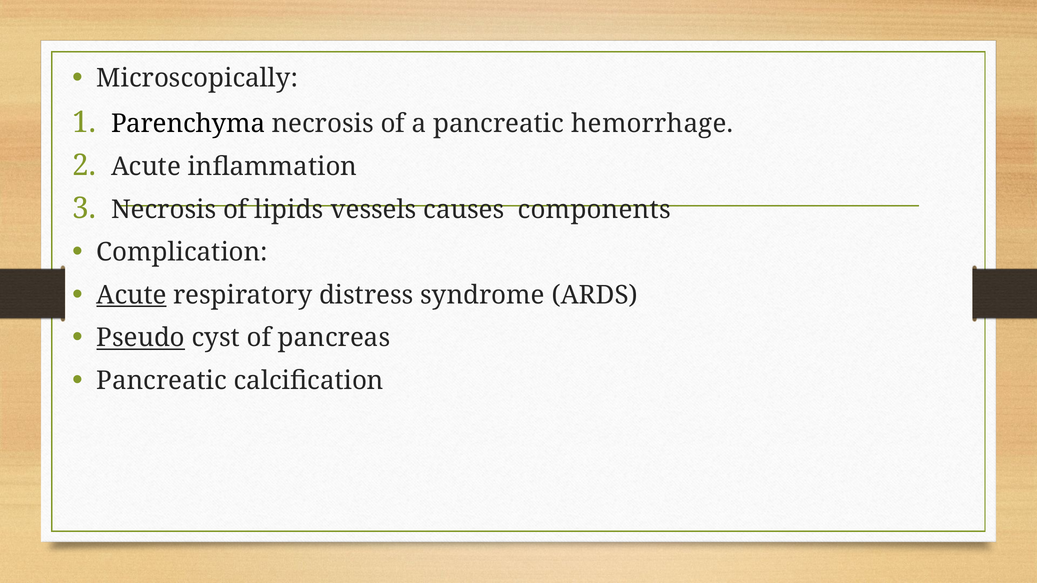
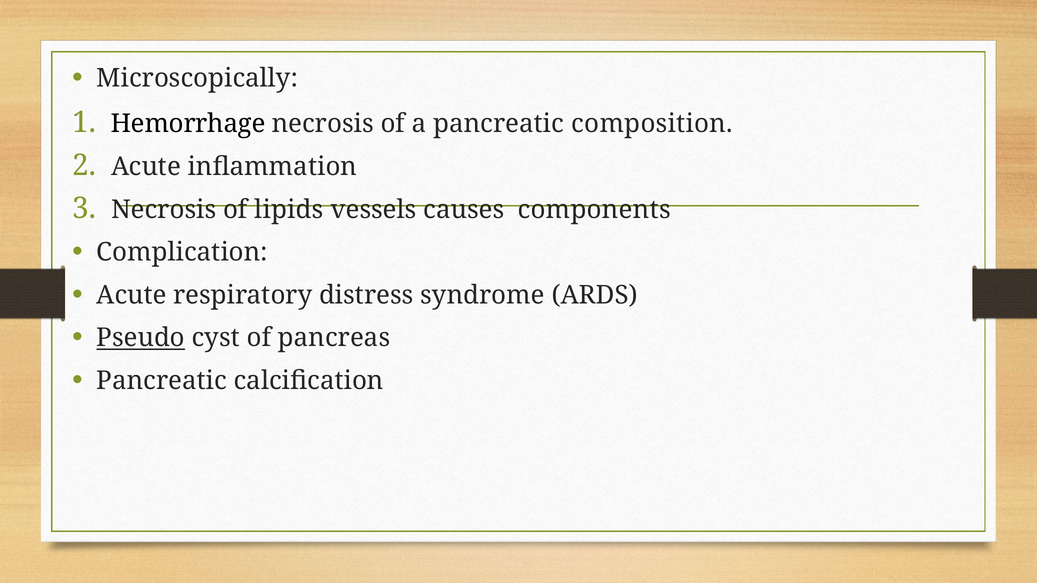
Parenchyma: Parenchyma -> Hemorrhage (188, 124)
hemorrhage: hemorrhage -> composition (652, 124)
Acute underline: present -> none (131, 295)
